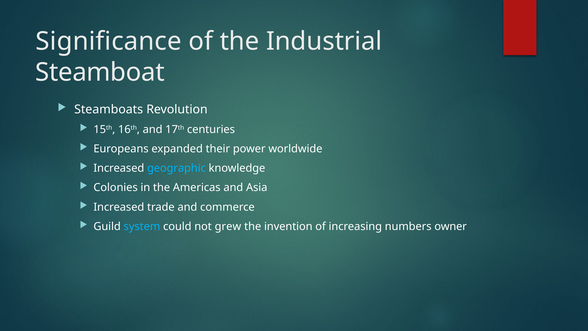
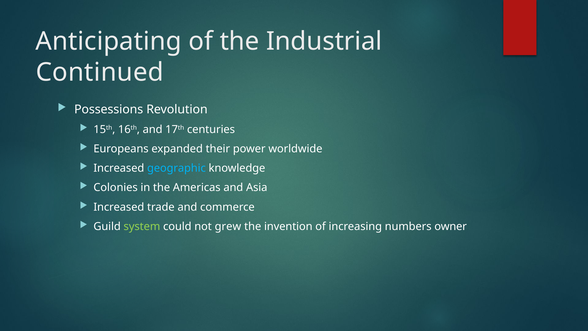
Significance: Significance -> Anticipating (109, 41)
Steamboat: Steamboat -> Continued (100, 72)
Steamboats: Steamboats -> Possessions (109, 109)
system colour: light blue -> light green (142, 226)
